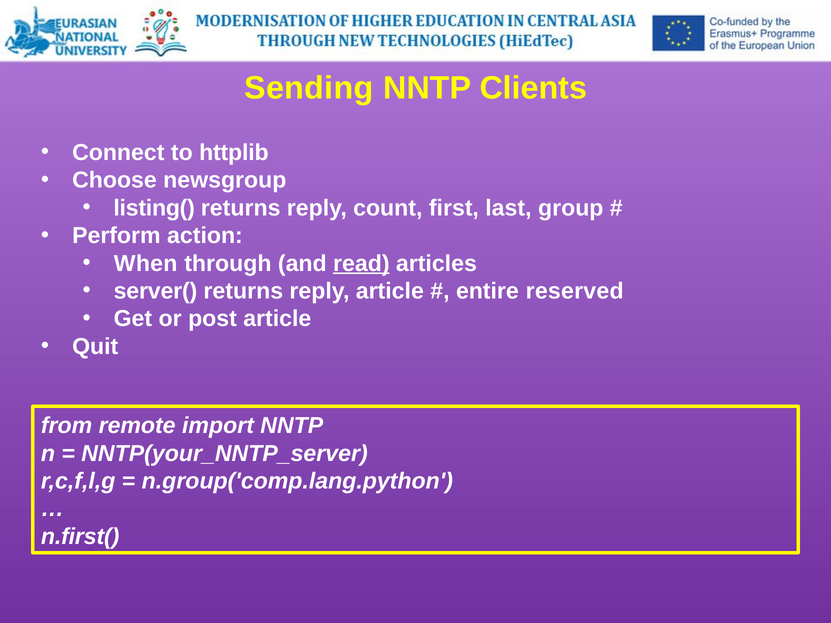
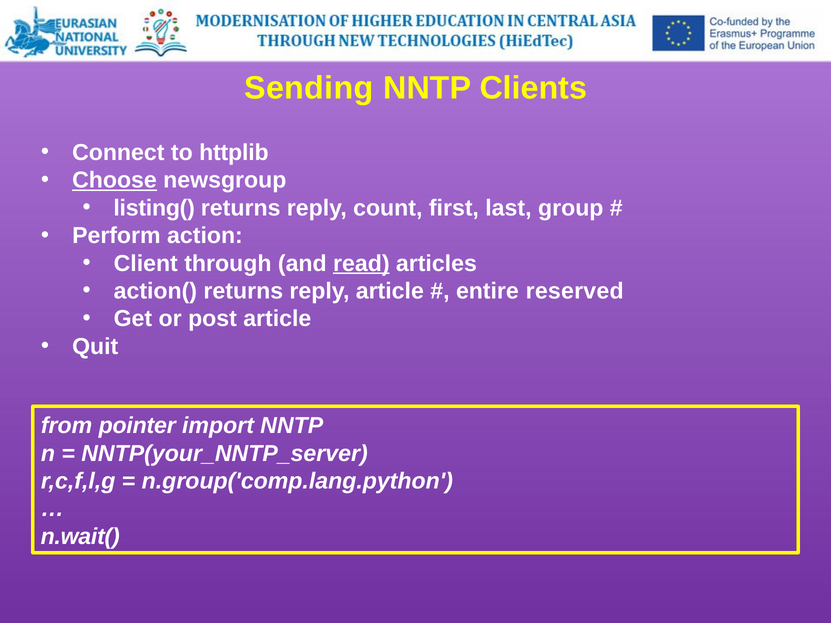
Choose underline: none -> present (114, 180)
When: When -> Client (146, 264)
server(: server( -> action( (155, 291)
remote: remote -> pointer (137, 426)
n.first(: n.first( -> n.wait( (80, 537)
